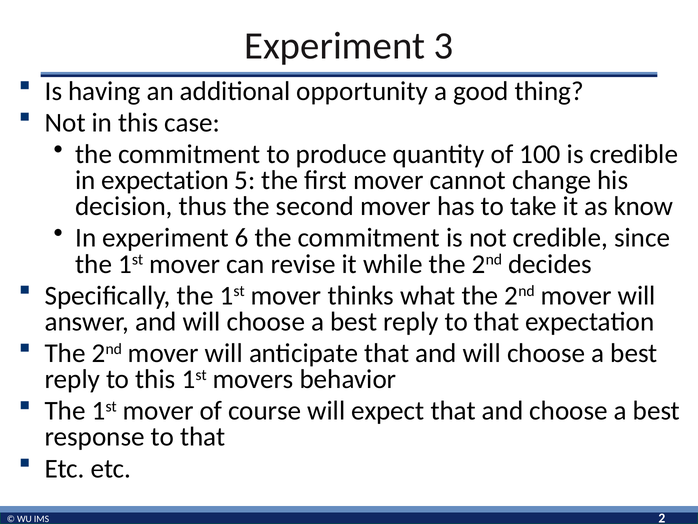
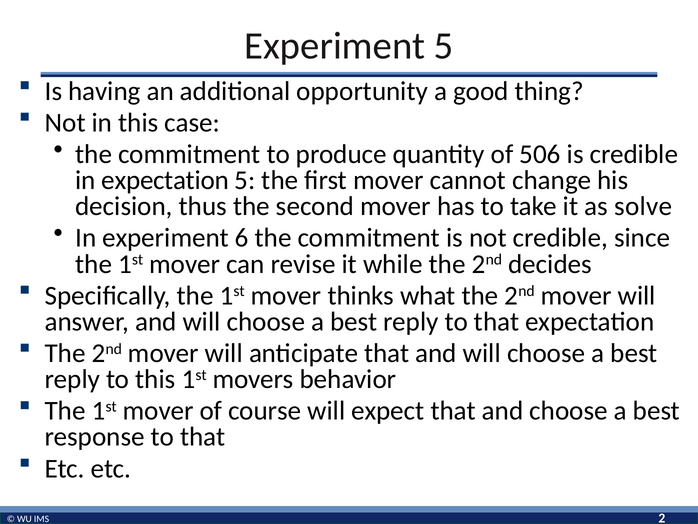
Experiment 3: 3 -> 5 (444, 46)
100: 100 -> 506 (540, 154)
know: know -> solve (643, 206)
